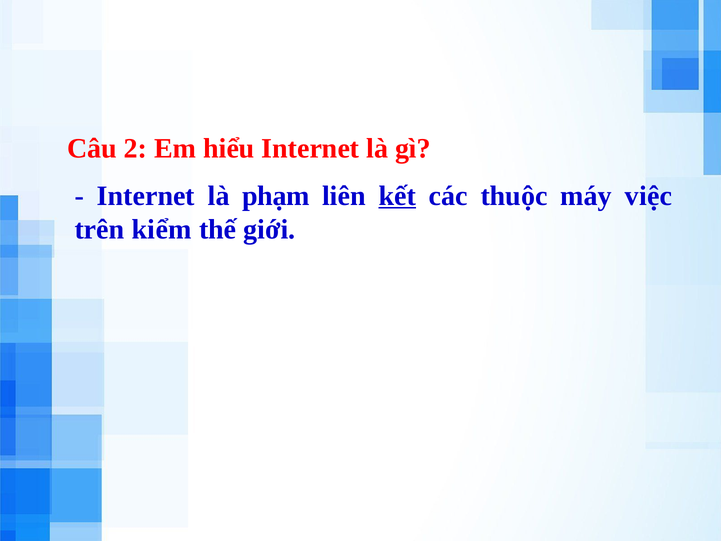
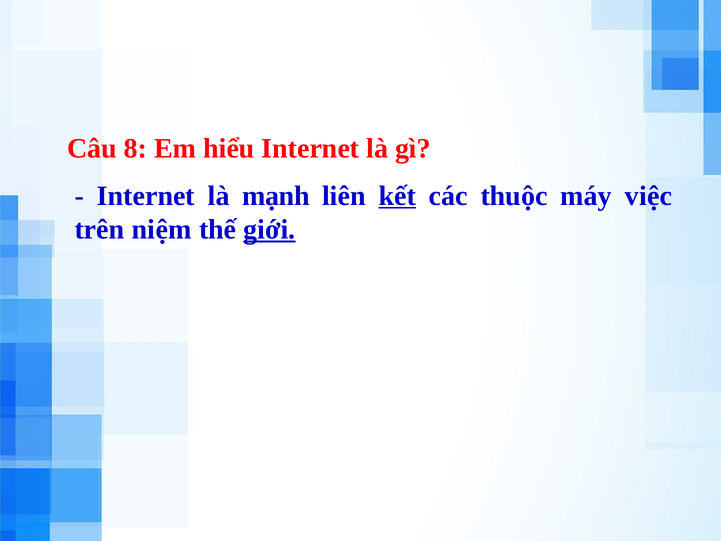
2: 2 -> 8 (136, 148)
phạm: phạm -> mạnh (276, 196)
kiểm: kiểm -> niệm (162, 229)
giới underline: none -> present (269, 229)
